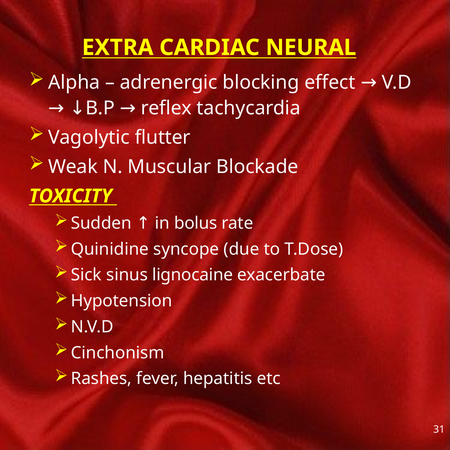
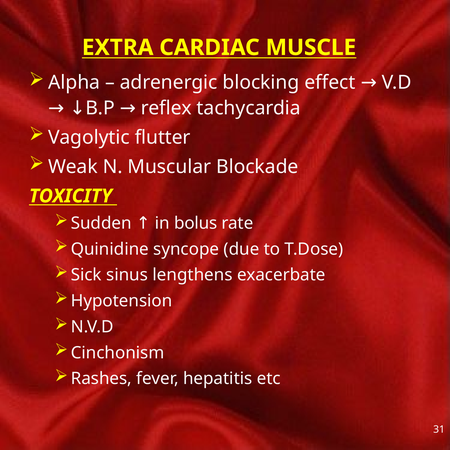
NEURAL: NEURAL -> MUSCLE (311, 47)
lignocaine: lignocaine -> lengthens (193, 275)
